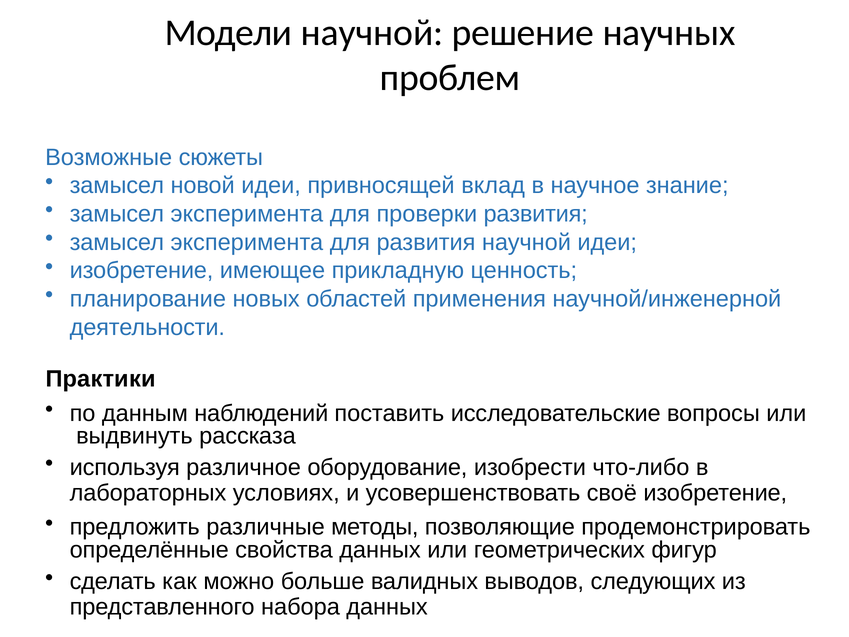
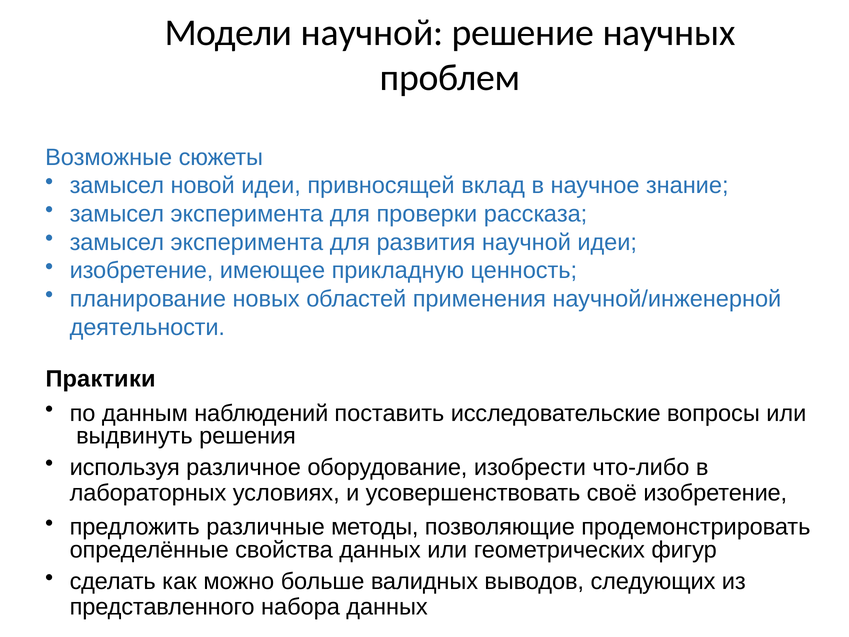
проверки развития: развития -> рассказа (536, 214)
рассказа: рассказа -> решения (248, 436)
